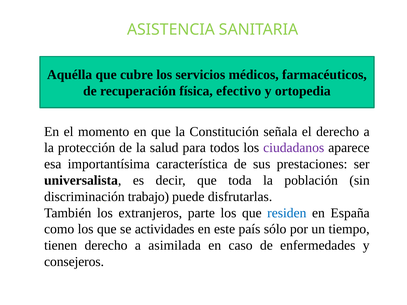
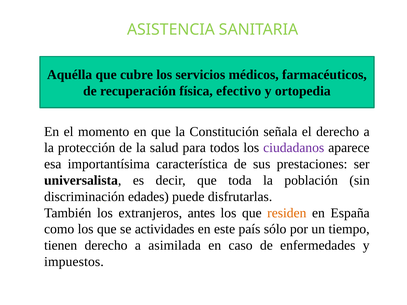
trabajo: trabajo -> edades (148, 197)
parte: parte -> antes (201, 213)
residen colour: blue -> orange (287, 213)
consejeros: consejeros -> impuestos (74, 262)
